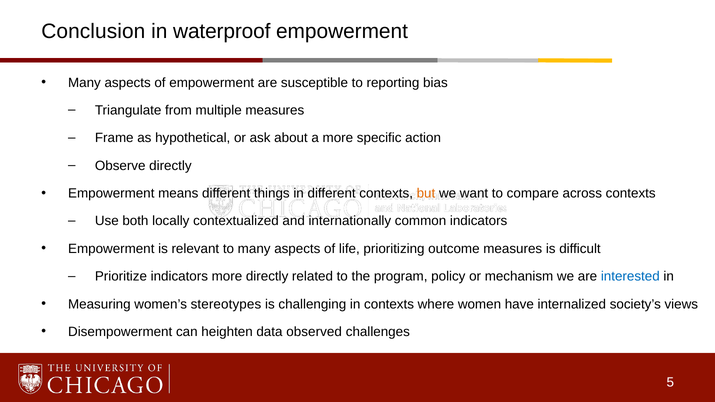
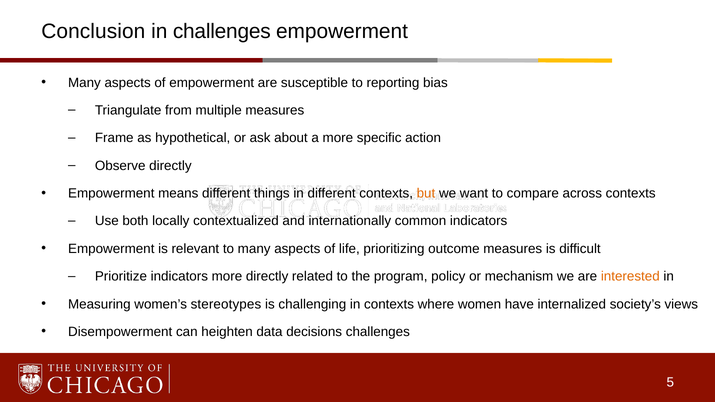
in waterproof: waterproof -> challenges (222, 31)
interested colour: blue -> orange (630, 277)
observed: observed -> decisions (314, 332)
